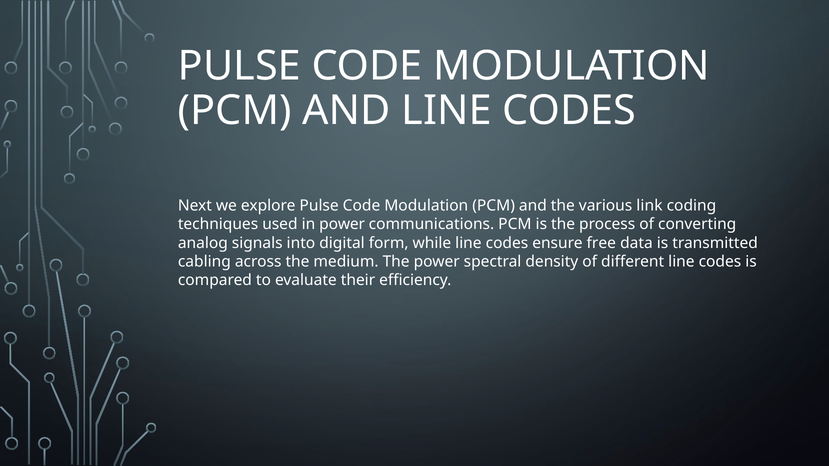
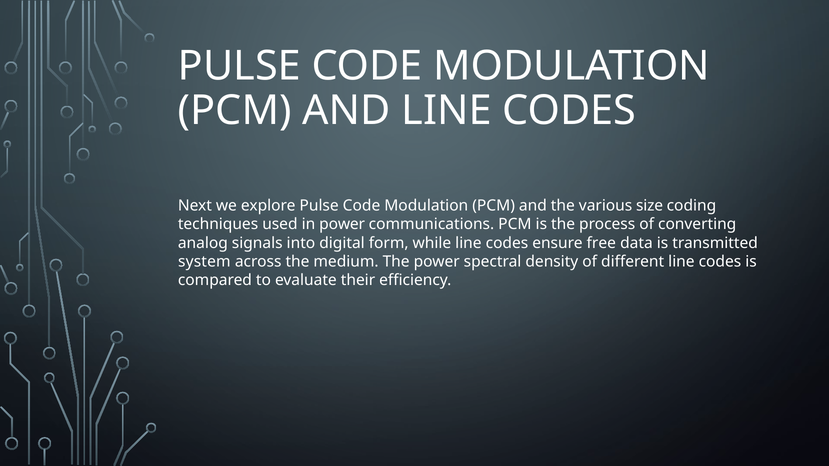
link: link -> size (650, 206)
cabling: cabling -> system (204, 262)
